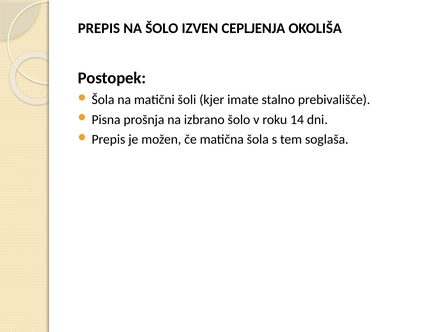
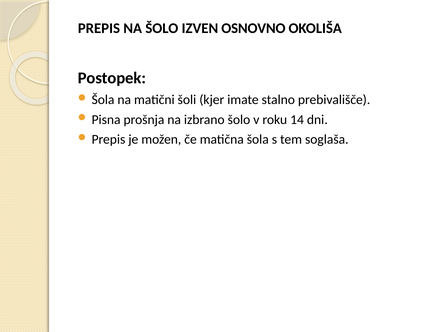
CEPLJENJA: CEPLJENJA -> OSNOVNO (253, 28)
